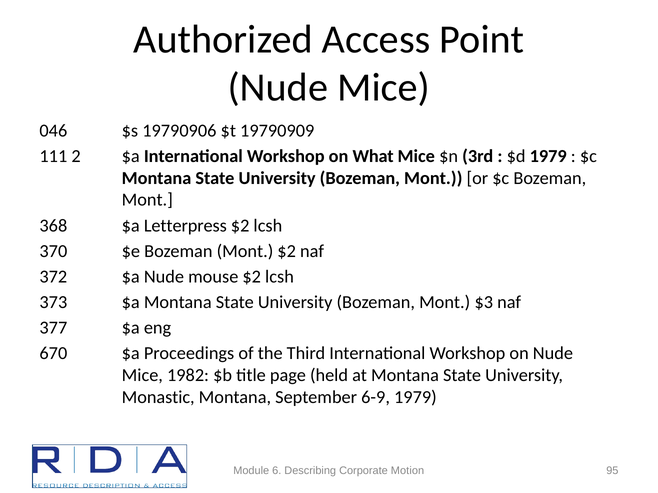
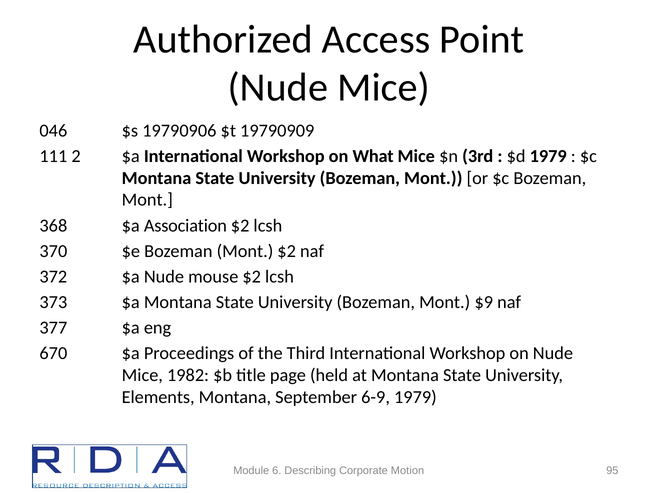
Letterpress: Letterpress -> Association (185, 226)
$3: $3 -> $9 (484, 303)
Monastic: Monastic -> Elements (158, 398)
